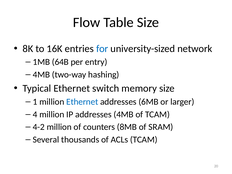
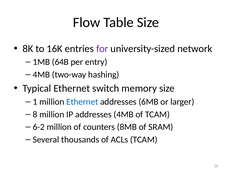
for colour: blue -> purple (102, 49)
4: 4 -> 8 (35, 114)
4-2: 4-2 -> 6-2 (39, 127)
